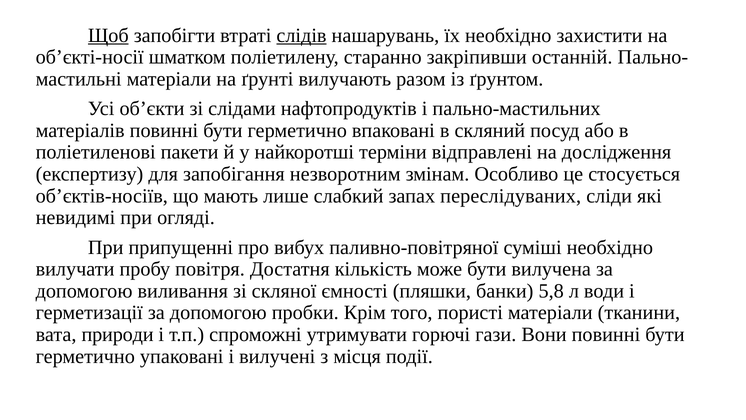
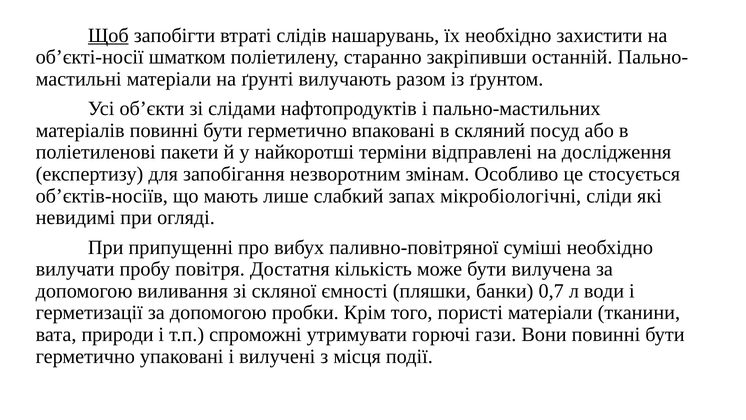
слідів underline: present -> none (301, 35)
переслідуваних: переслідуваних -> мікробіологічні (511, 196)
5,8: 5,8 -> 0,7 (551, 291)
